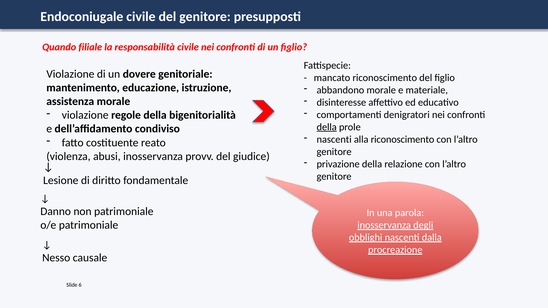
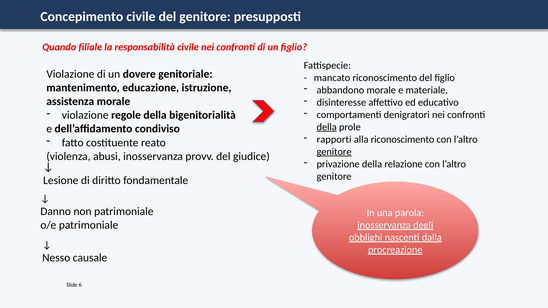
Endoconiugale: Endoconiugale -> Concepimento (82, 17)
nascenti: nascenti -> rapporti (334, 139)
genitore underline: none -> present (334, 152)
